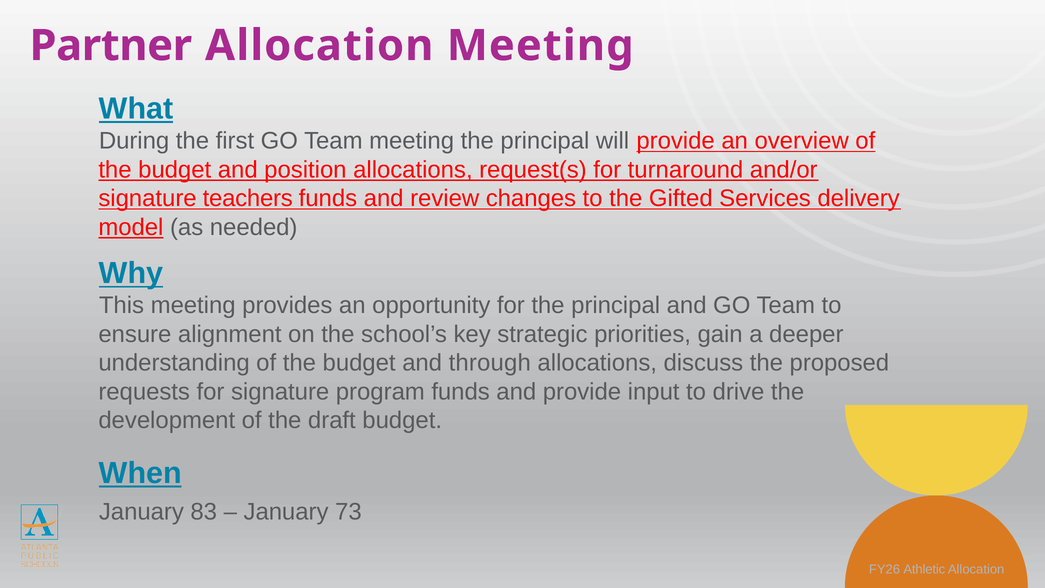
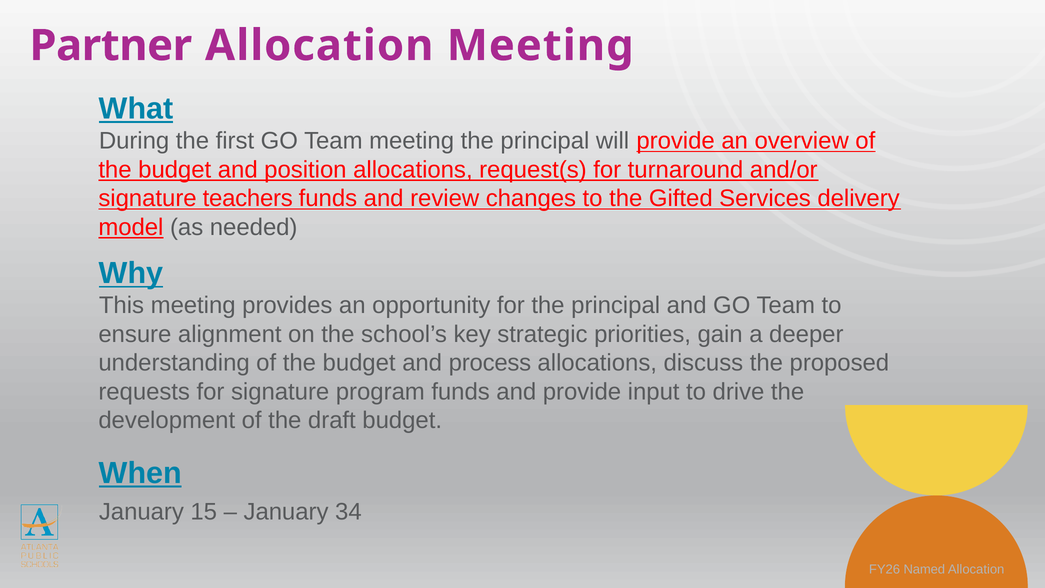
through: through -> process (490, 363)
83: 83 -> 15 (204, 512)
73: 73 -> 34 (348, 512)
Athletic: Athletic -> Named (924, 569)
